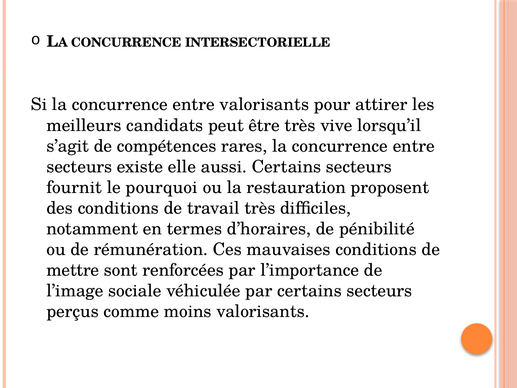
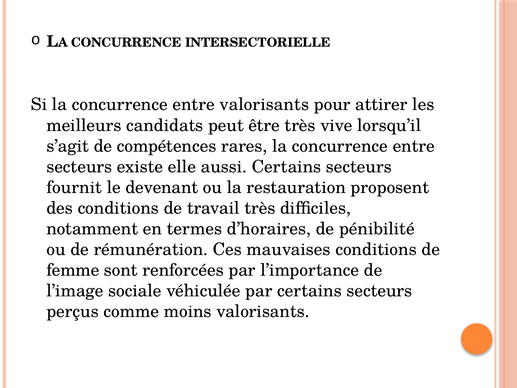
pourquoi: pourquoi -> devenant (162, 187)
mettre: mettre -> femme (73, 270)
